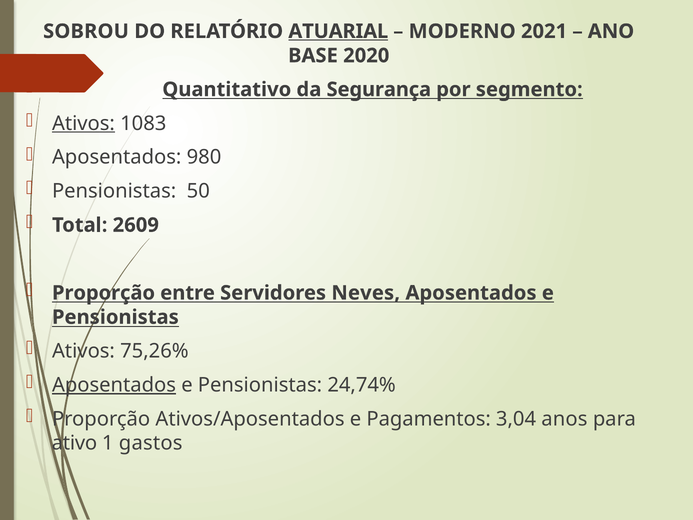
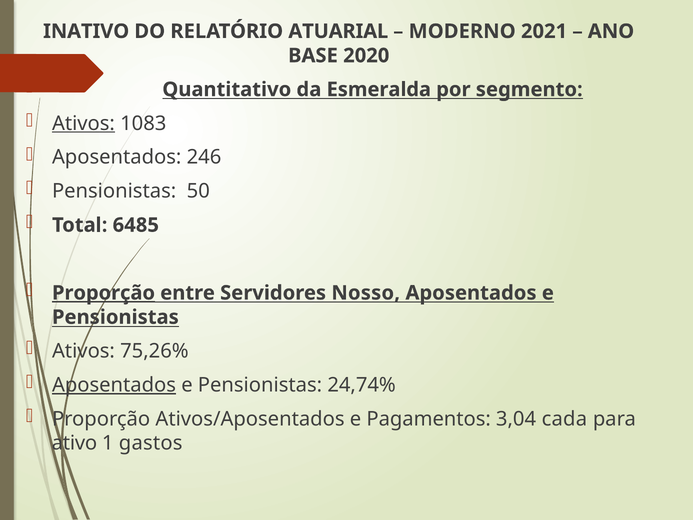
SOBROU: SOBROU -> INATIVO (86, 31)
ATUARIAL underline: present -> none (338, 31)
Segurança: Segurança -> Esmeralda (379, 89)
980: 980 -> 246 (204, 157)
2609: 2609 -> 6485 (136, 225)
Proporção underline: none -> present (104, 293)
Neves: Neves -> Nosso (366, 293)
anos: anos -> cada (564, 419)
